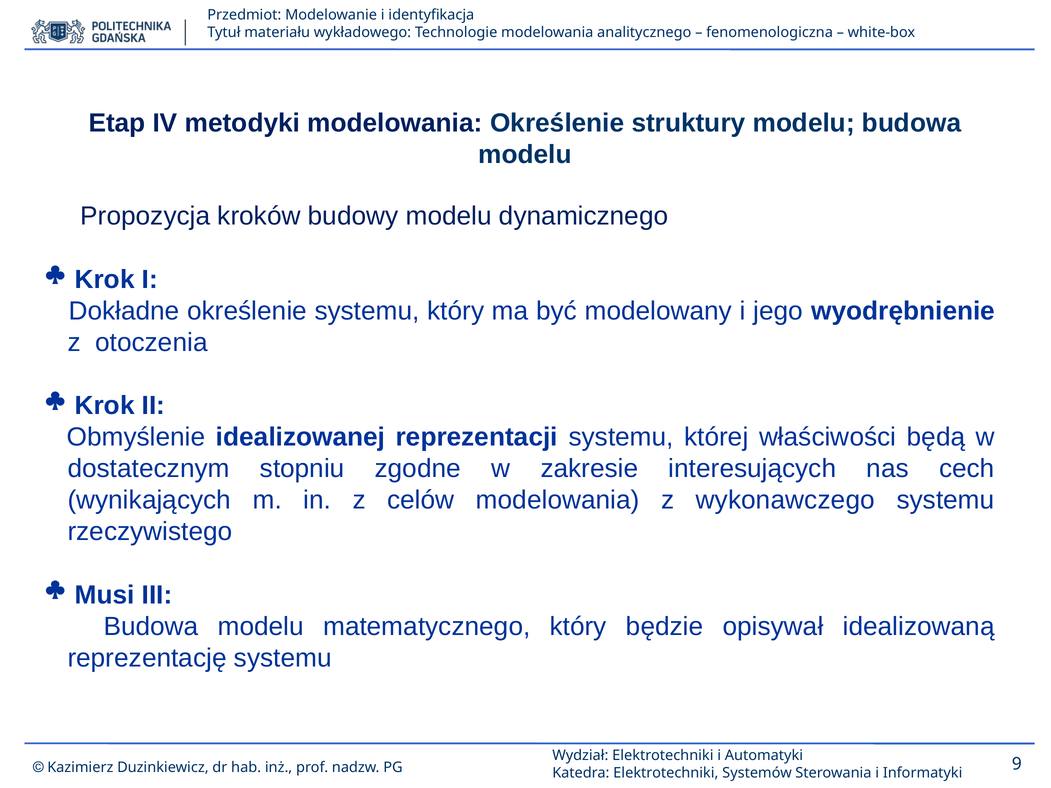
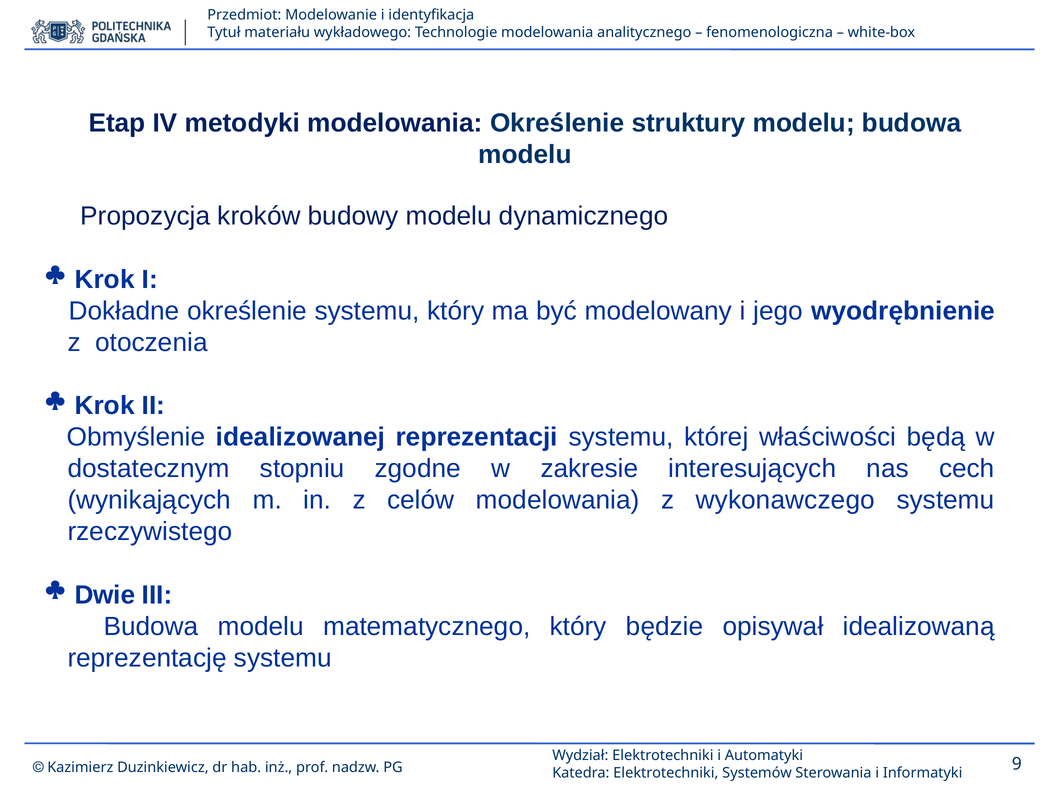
Musi: Musi -> Dwie (105, 595)
